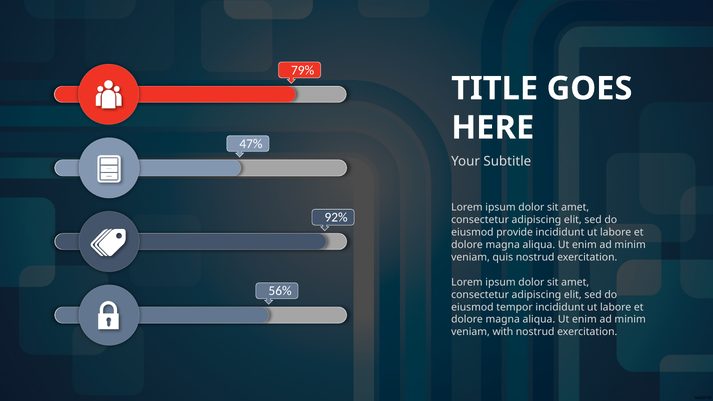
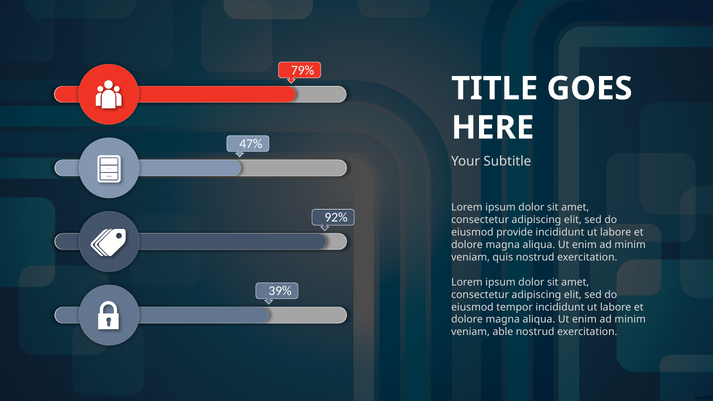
56%: 56% -> 39% (280, 291)
with: with -> able (503, 332)
